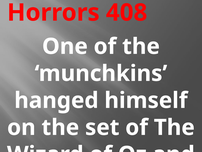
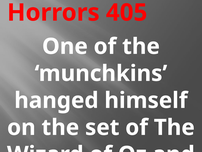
408: 408 -> 405 (127, 13)
